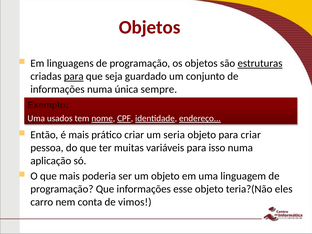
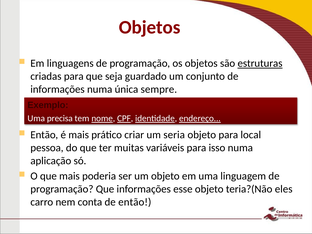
para underline: present -> none (74, 76)
usados: usados -> precisa (60, 118)
para criar: criar -> local (251, 135)
de vimos: vimos -> então (135, 202)
